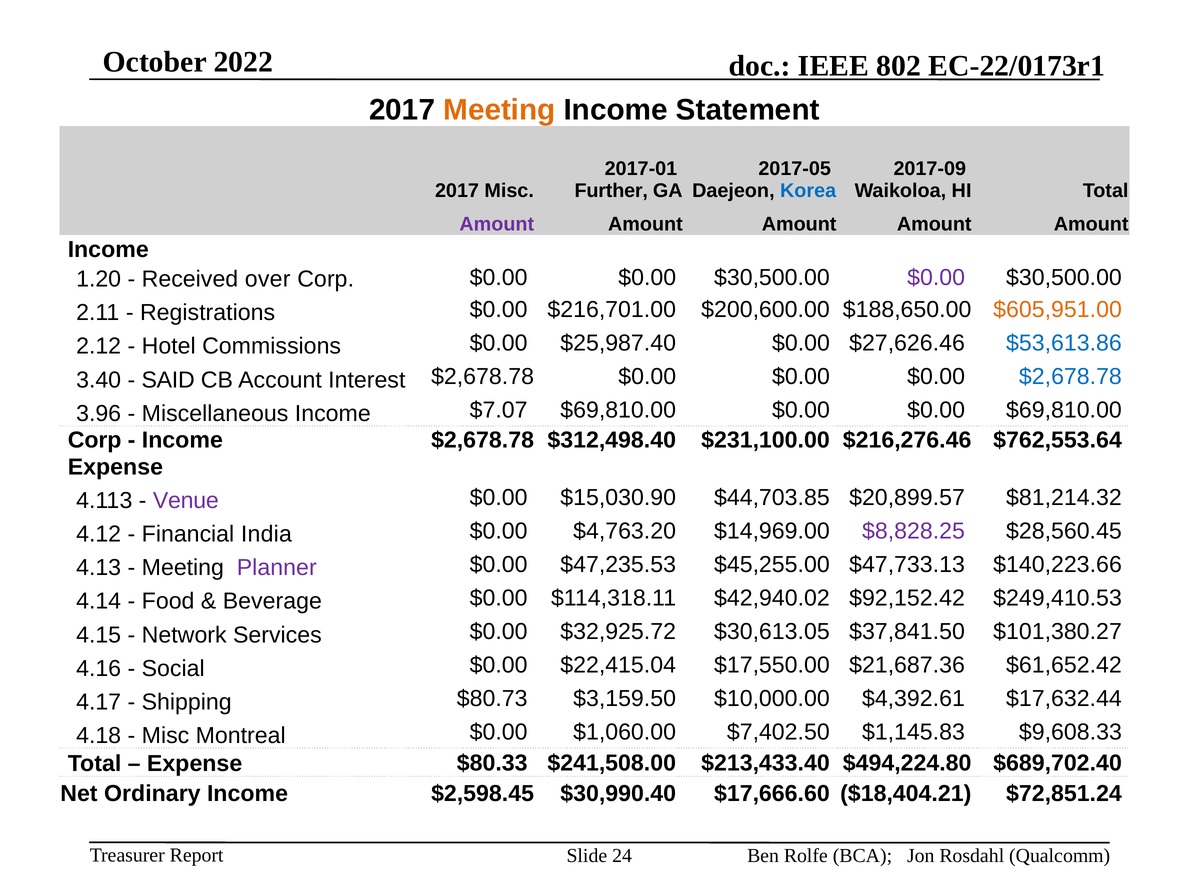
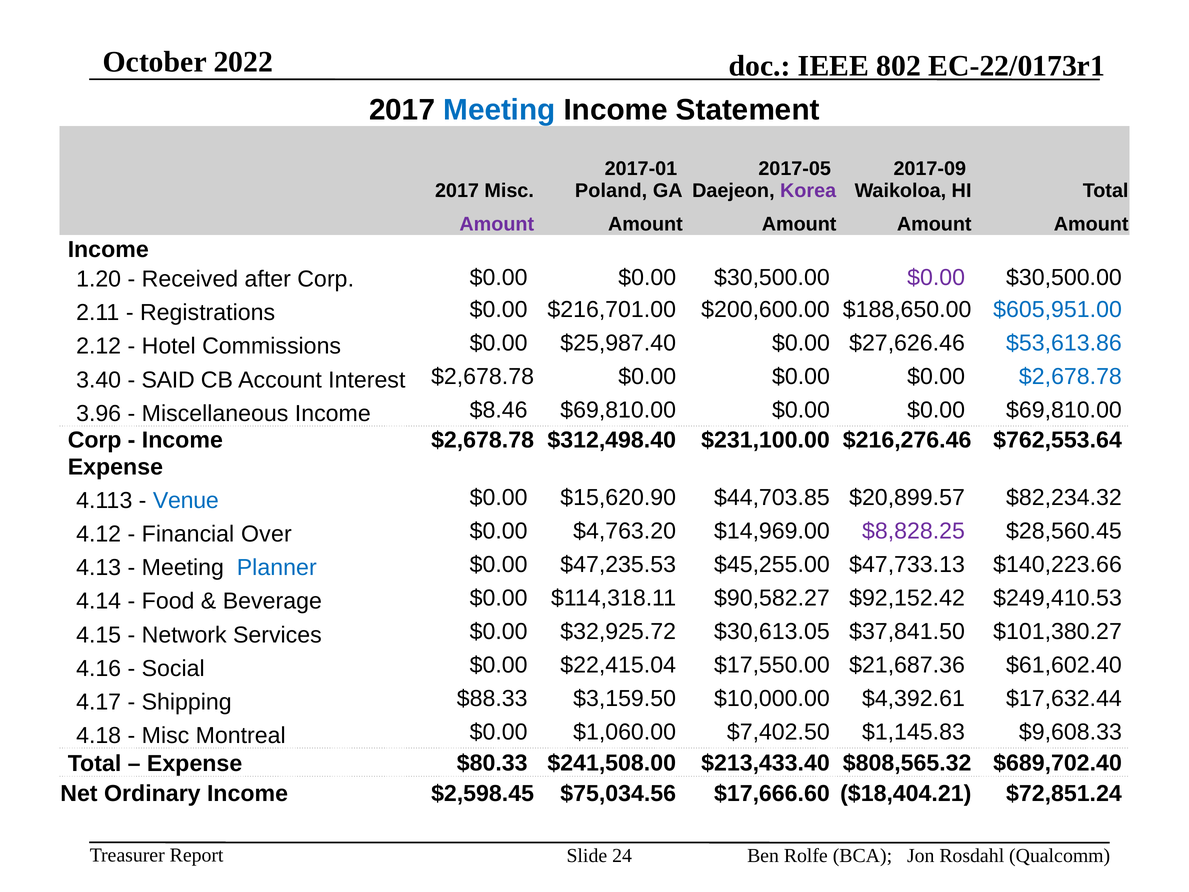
Meeting colour: orange -> blue (499, 110)
Further: Further -> Poland (611, 191)
Korea colour: blue -> purple (808, 191)
over: over -> after (268, 279)
$605,951.00 colour: orange -> blue (1058, 309)
$7.07: $7.07 -> $8.46 (499, 410)
Venue colour: purple -> blue (186, 501)
$15,030.90: $15,030.90 -> $15,620.90 (618, 497)
$81,214.32: $81,214.32 -> $82,234.32 (1064, 497)
India: India -> Over (266, 534)
Planner colour: purple -> blue (277, 568)
$42,940.02: $42,940.02 -> $90,582.27 (772, 598)
$61,652.42: $61,652.42 -> $61,602.40 (1064, 665)
$80.73: $80.73 -> $88.33 (492, 698)
$494,224.80: $494,224.80 -> $808,565.32 (907, 763)
$30,990.40: $30,990.40 -> $75,034.56 (618, 794)
